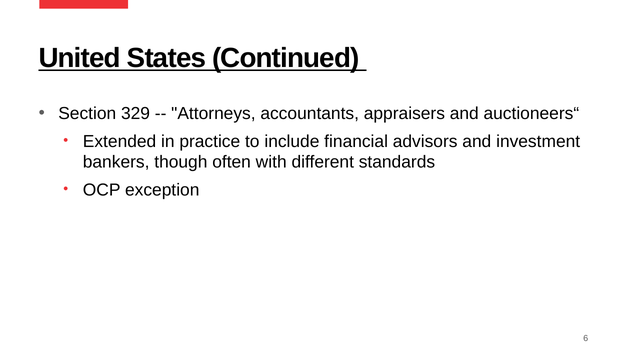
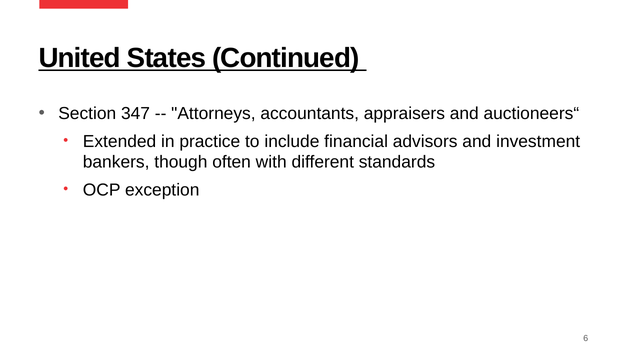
329: 329 -> 347 (136, 114)
